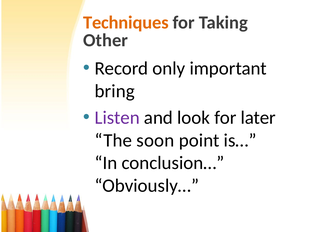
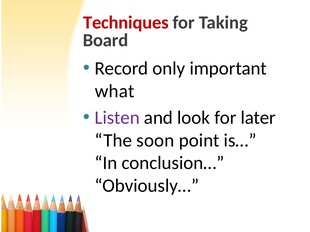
Techniques colour: orange -> red (126, 23)
Other: Other -> Board (106, 40)
bring: bring -> what (115, 91)
